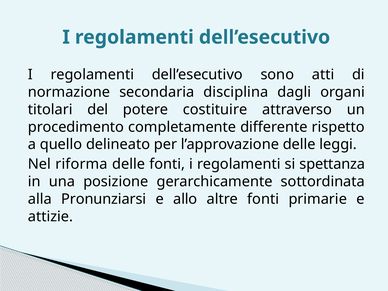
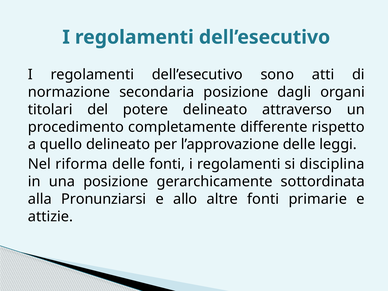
secondaria disciplina: disciplina -> posizione (236, 92)
potere costituire: costituire -> delineato (215, 109)
spettanza: spettanza -> disciplina (332, 164)
